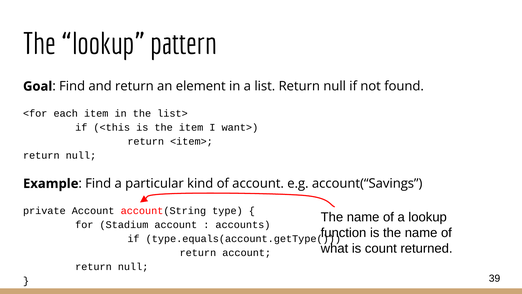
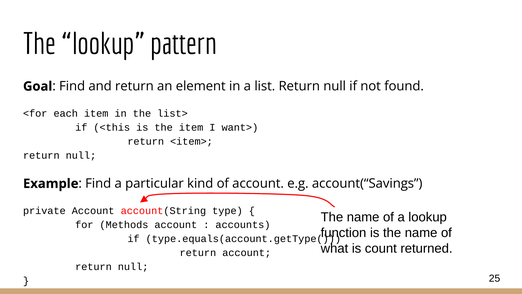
Stadium: Stadium -> Methods (124, 225)
39: 39 -> 25 (495, 278)
